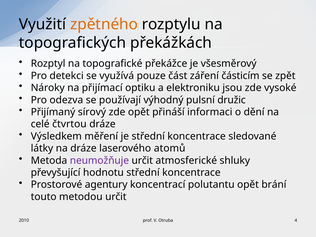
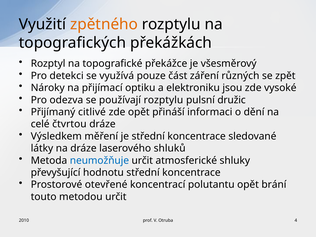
částicím: částicím -> různých (240, 76)
používají výhodný: výhodný -> rozptylu (163, 100)
sírový: sírový -> citlivé (92, 112)
atomů: atomů -> shluků (170, 148)
neumožňuje colour: purple -> blue (99, 160)
agentury: agentury -> otevřené (106, 185)
